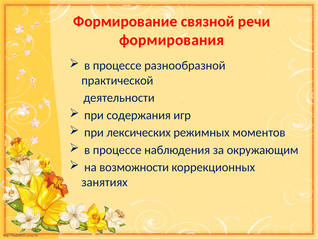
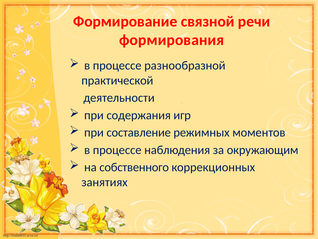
лексических: лексических -> составление (139, 132)
возможности: возможности -> собственного (134, 167)
